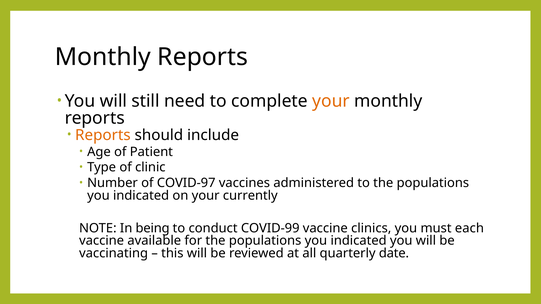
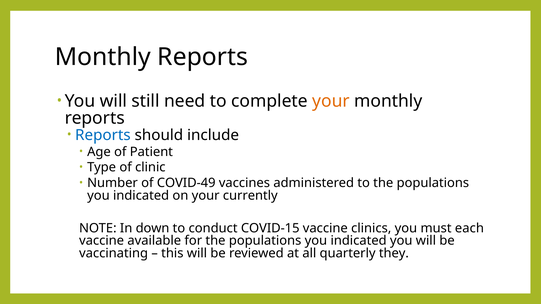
Reports colour: orange -> blue (103, 135)
COVID-97: COVID-97 -> COVID-49 (186, 183)
being: being -> down (153, 228)
COVID-99: COVID-99 -> COVID-15 (270, 228)
date: date -> they (394, 254)
